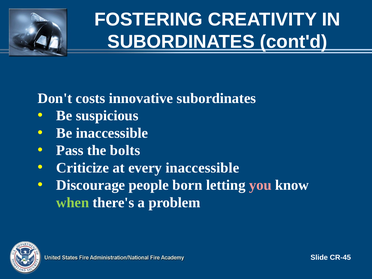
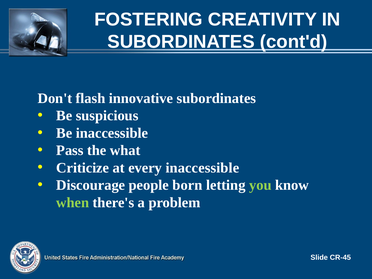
costs: costs -> flash (91, 98)
bolts: bolts -> what (125, 150)
you colour: pink -> light green (260, 185)
